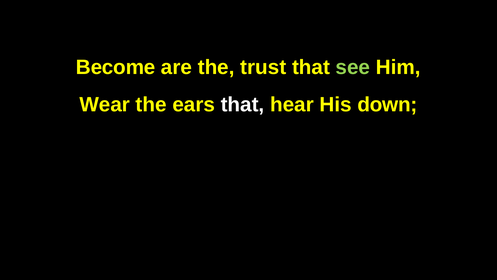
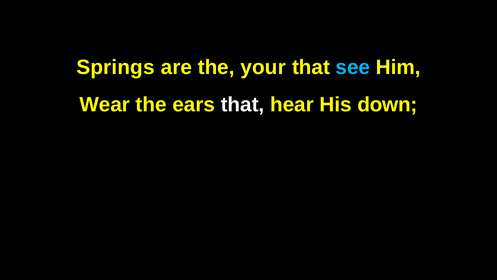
Become: Become -> Springs (115, 67)
trust: trust -> your (263, 67)
see colour: light green -> light blue (353, 67)
